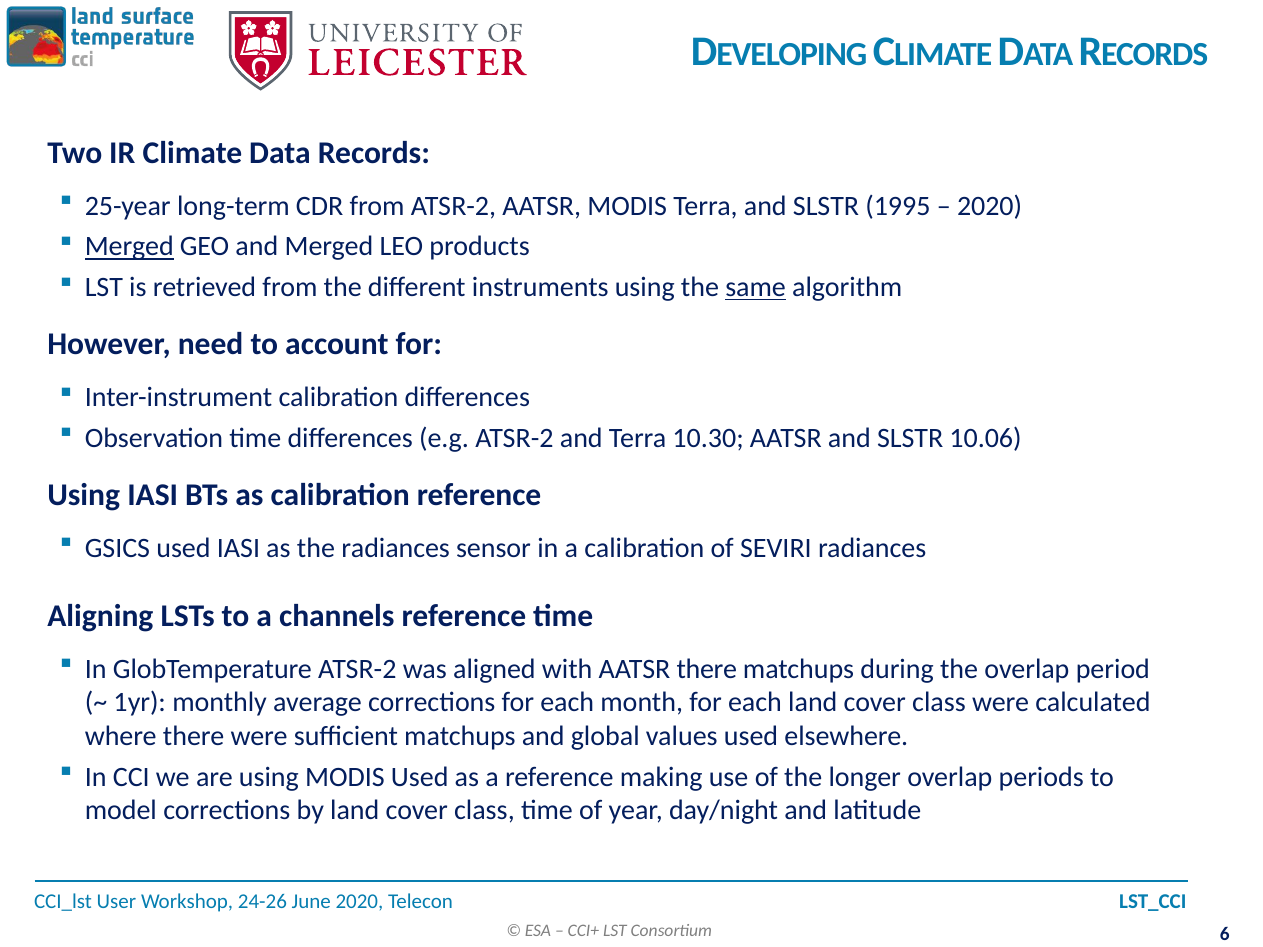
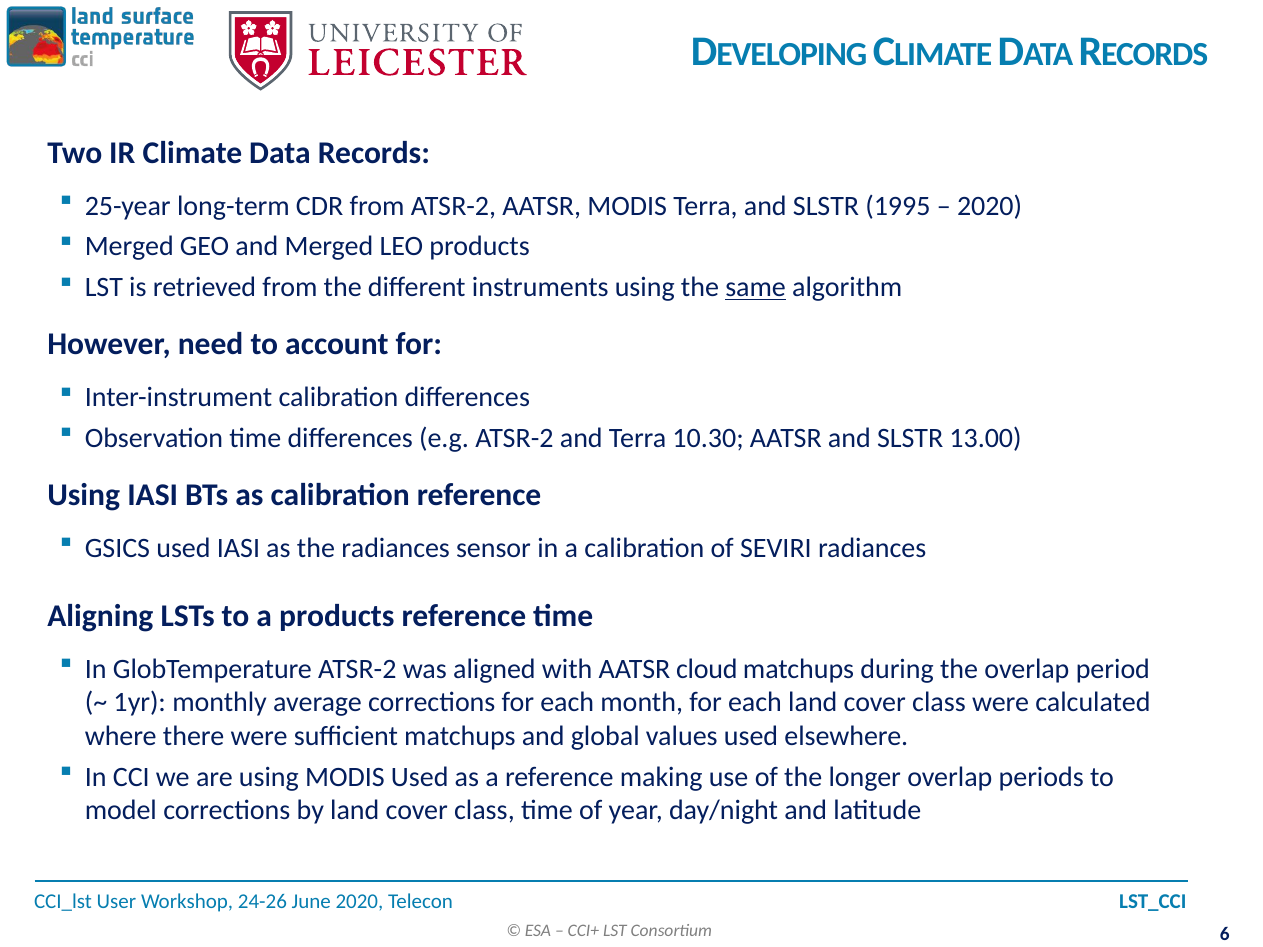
Merged underline: present -> none (129, 247)
10.06: 10.06 -> 13.00 (986, 438)
a channels: channels -> products (337, 616)
AATSR there: there -> cloud (707, 669)
